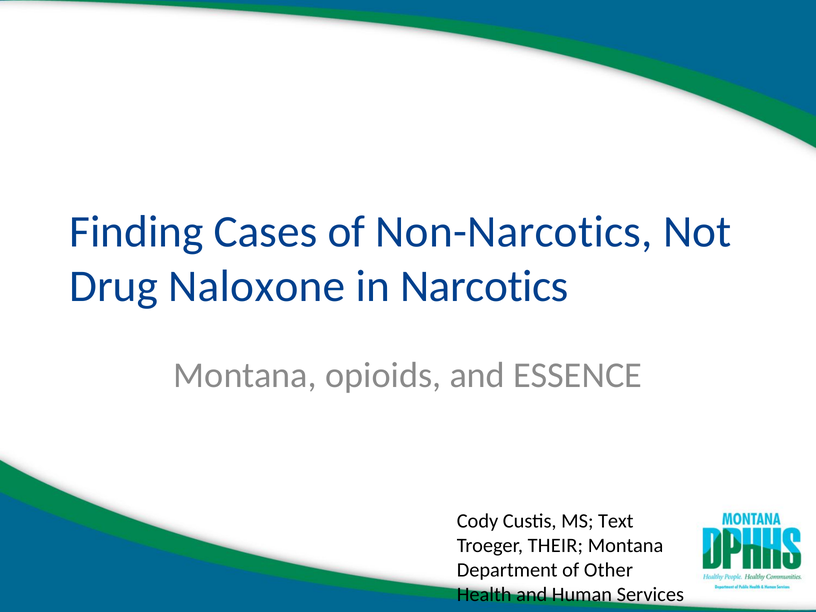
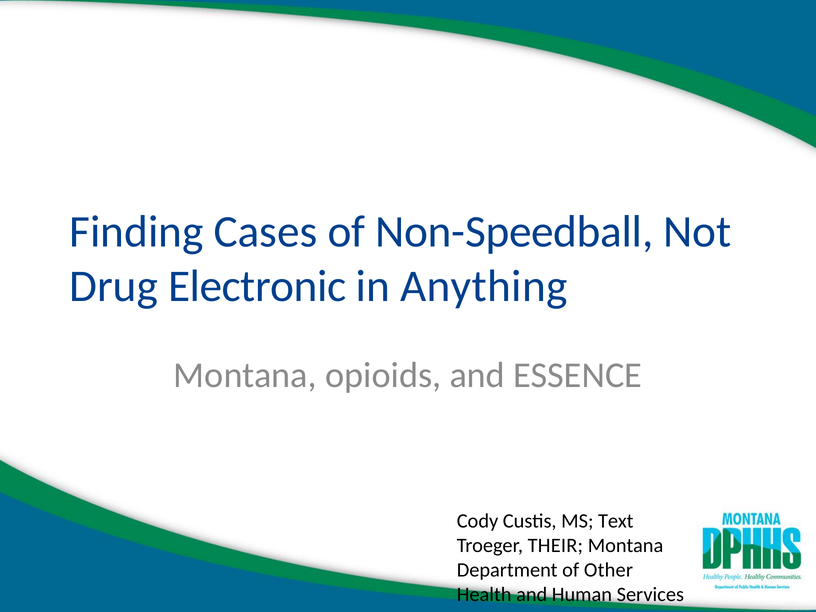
Non-Narcotics: Non-Narcotics -> Non-Speedball (514, 232)
Naloxone: Naloxone -> Electronic (257, 286)
Narcotics: Narcotics -> Anything (484, 286)
